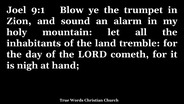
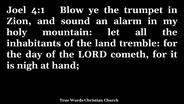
9:1: 9:1 -> 4:1 (38, 10)
